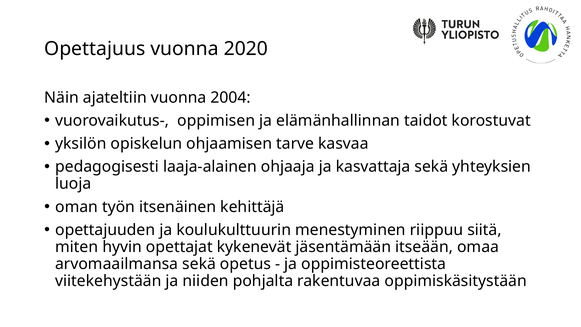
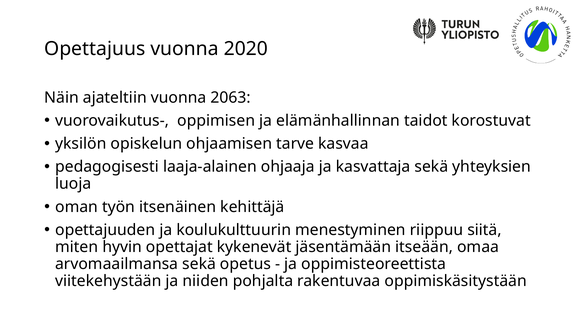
2004: 2004 -> 2063 (231, 98)
